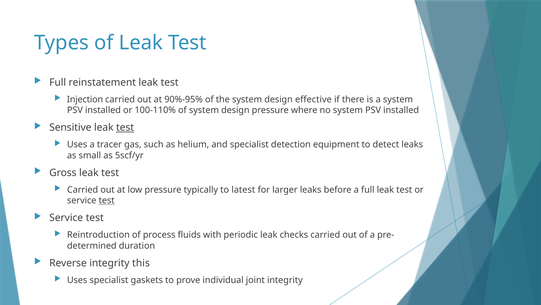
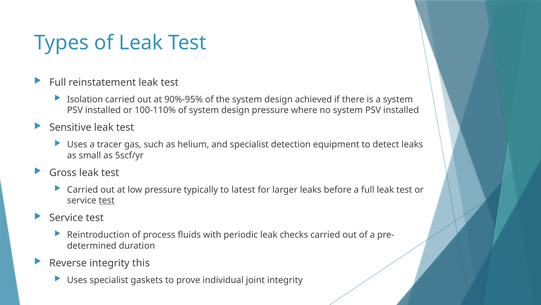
Injection: Injection -> Isolation (85, 99)
effective: effective -> achieved (314, 99)
test underline: present -> none (125, 127)
